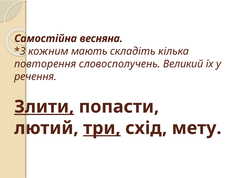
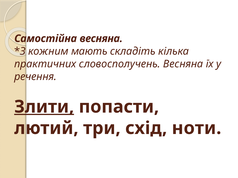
повторення: повторення -> практичних (45, 64)
словосполучень Великий: Великий -> Весняна (183, 64)
три underline: present -> none (102, 128)
мету: мету -> ноти (197, 128)
